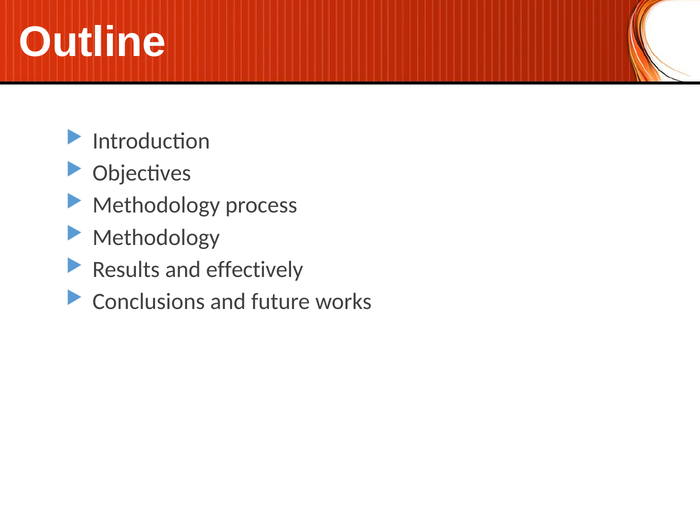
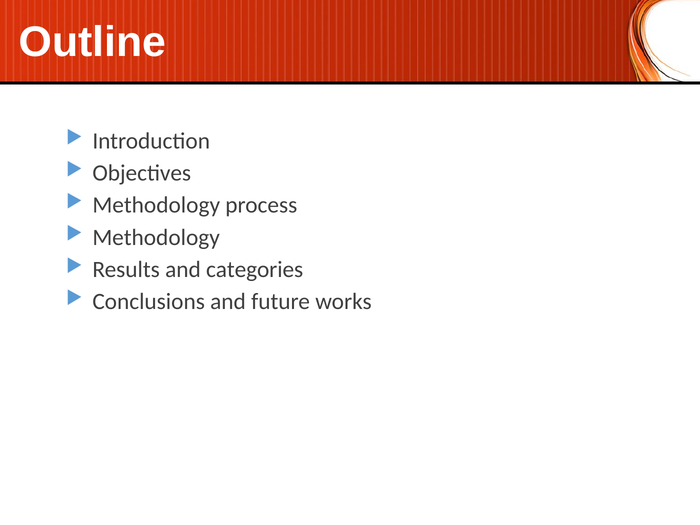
effectively: effectively -> categories (255, 269)
